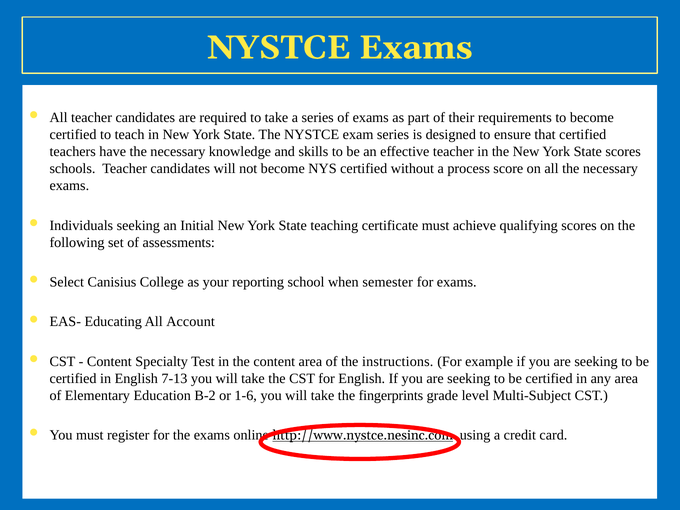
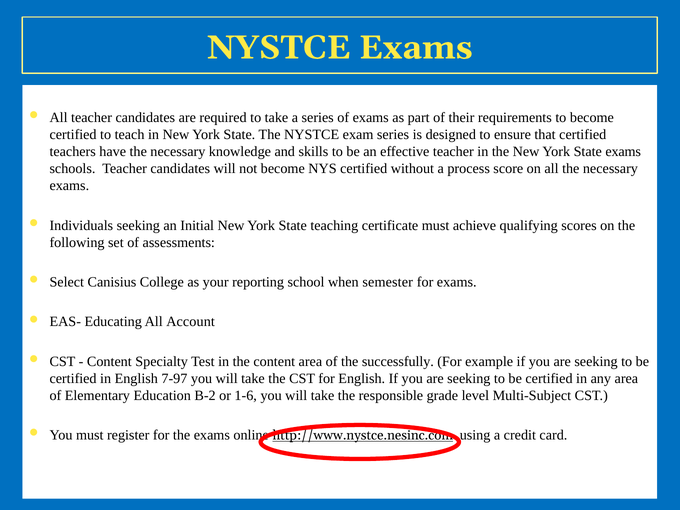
State scores: scores -> exams (623, 152)
instructions: instructions -> successfully (398, 361)
7-13: 7-13 -> 7-97 (174, 378)
fingerprints: fingerprints -> responsible (391, 395)
